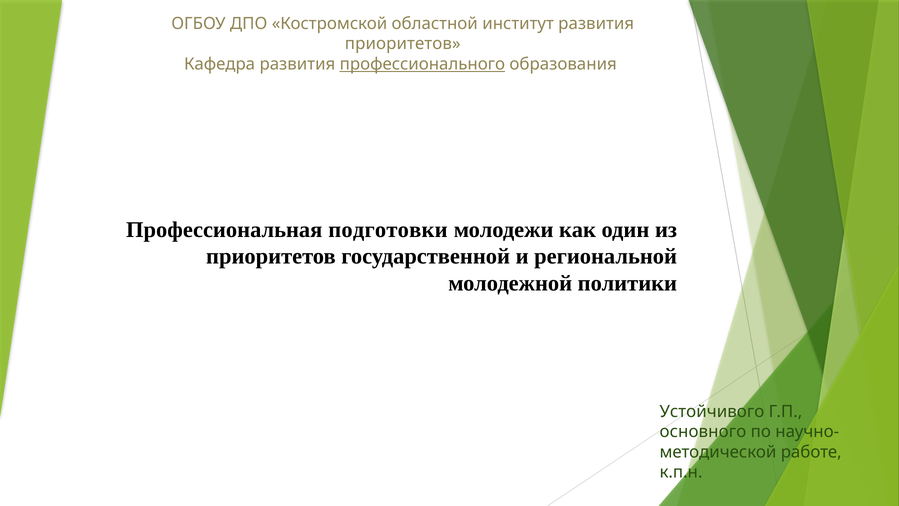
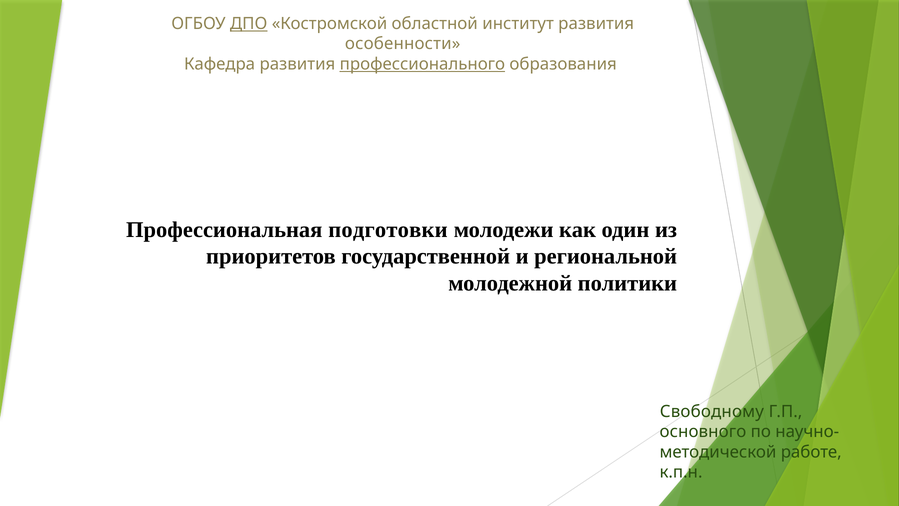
ДПО underline: none -> present (249, 24)
приоритетов: приоритетов -> особенности (403, 44)
Устойчивого: Устойчивого -> Свободному (712, 411)
